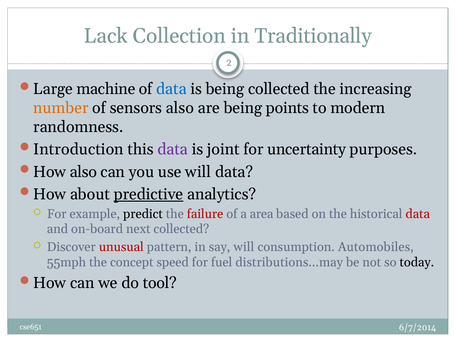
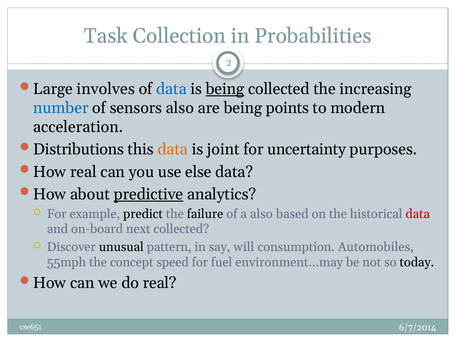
Lack: Lack -> Task (106, 36)
Traditionally: Traditionally -> Probabilities (313, 36)
machine: machine -> involves (106, 89)
being underline: none -> present (225, 89)
number colour: orange -> blue (61, 108)
randomness: randomness -> acceleration (78, 127)
Introduction: Introduction -> Distributions (79, 149)
data colour: purple -> orange (173, 149)
How also: also -> real (83, 172)
use will: will -> else (198, 172)
failure colour: red -> black (205, 214)
a area: area -> also (261, 214)
unusual colour: red -> black (121, 247)
distributions...may: distributions...may -> environment...may (289, 262)
do tool: tool -> real (160, 283)
